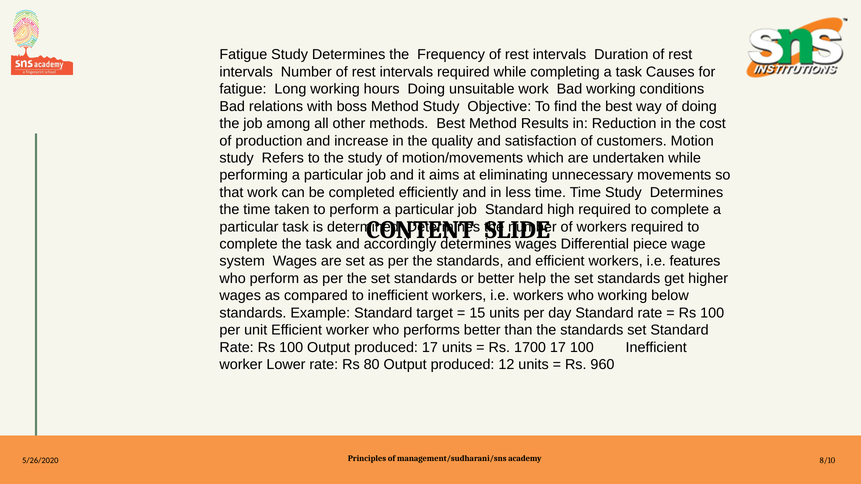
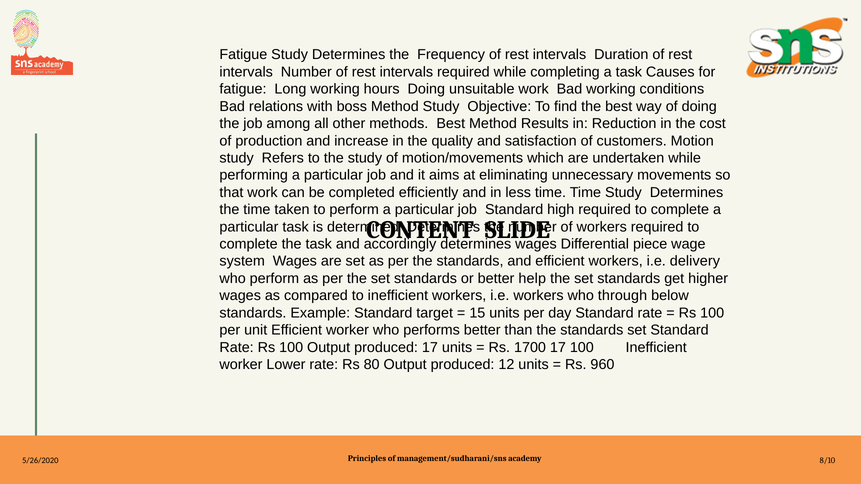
features: features -> delivery (695, 261)
who working: working -> through (622, 296)
